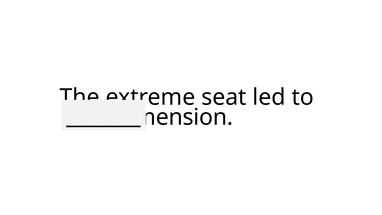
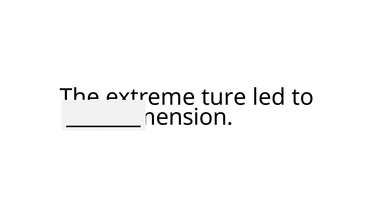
seat: seat -> ture (224, 97)
